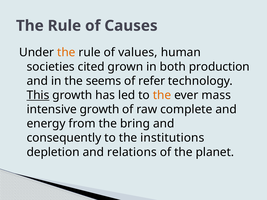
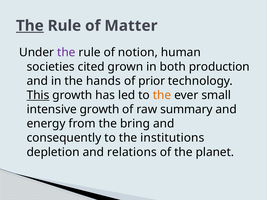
The underline: none -> present (30, 26)
Causes: Causes -> Matter (131, 26)
the colour: orange -> purple (66, 53)
values: values -> notion (138, 53)
seems: seems -> hands (103, 81)
refer: refer -> prior (152, 81)
mass: mass -> small (216, 95)
complete: complete -> summary (186, 110)
